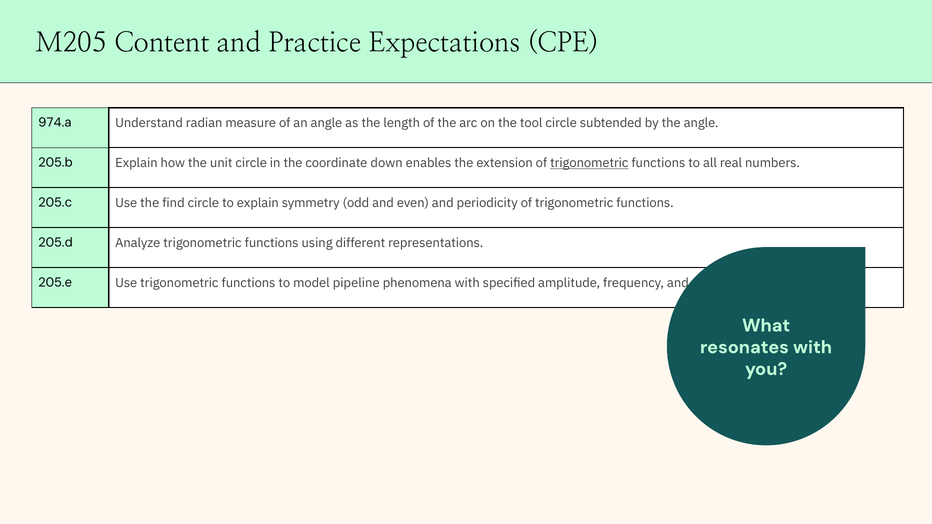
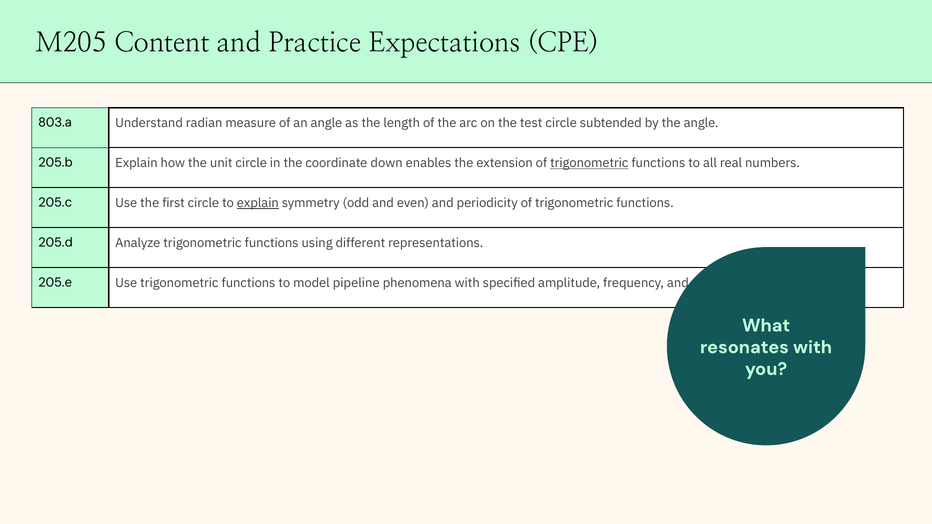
974.a: 974.a -> 803.a (55, 123)
tool: tool -> test (531, 123)
find: find -> first (174, 203)
explain underline: none -> present (258, 203)
